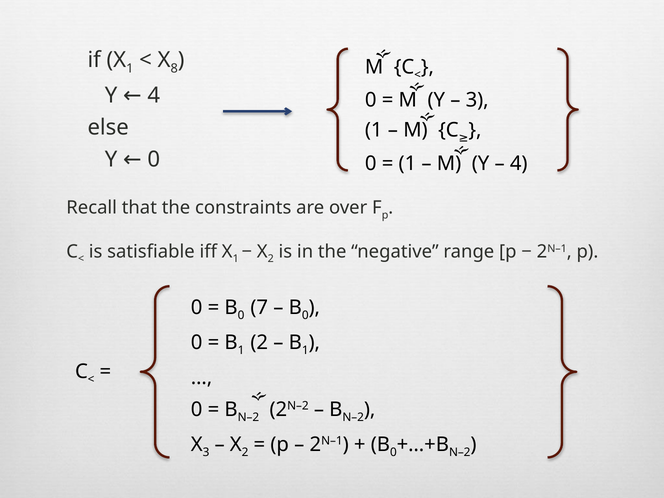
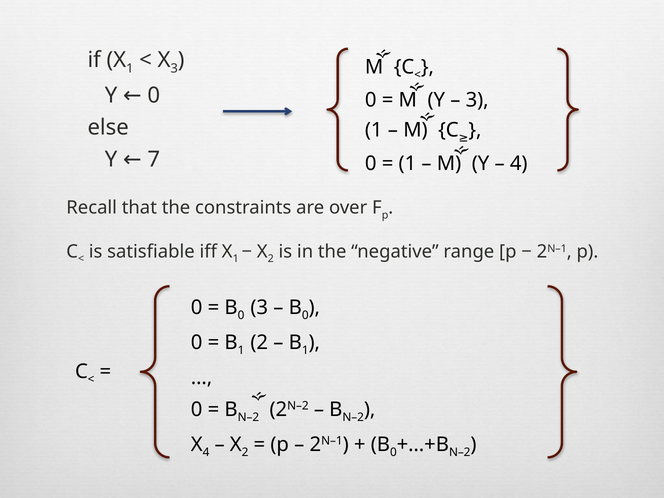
8: 8 -> 3 (174, 68)
Y 4: 4 -> 0 (154, 95)
Y 0: 0 -> 7 (154, 160)
0 7: 7 -> 3 (259, 308)
3: 3 -> 4 (206, 452)
